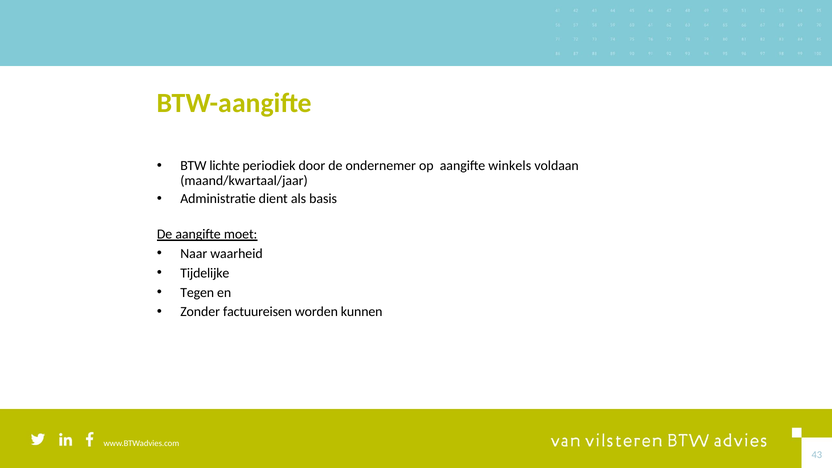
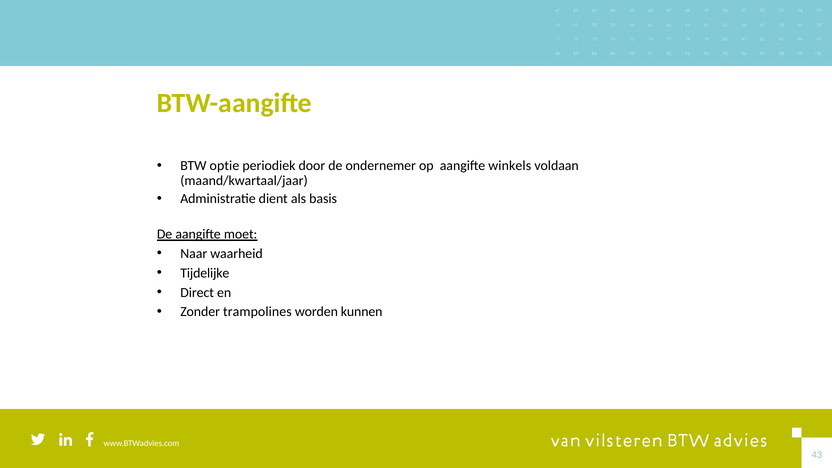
lichte: lichte -> optie (224, 166)
Tegen: Tegen -> Direct (197, 292)
factuureisen: factuureisen -> trampolines (257, 312)
